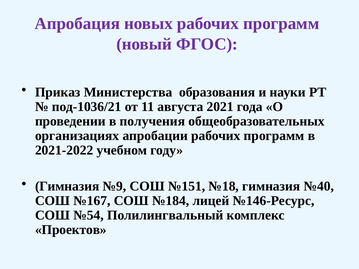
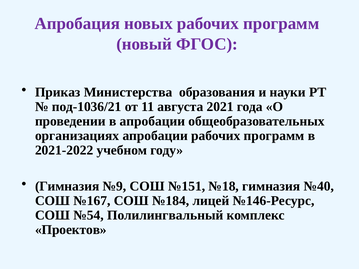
в получения: получения -> апробации (152, 121)
